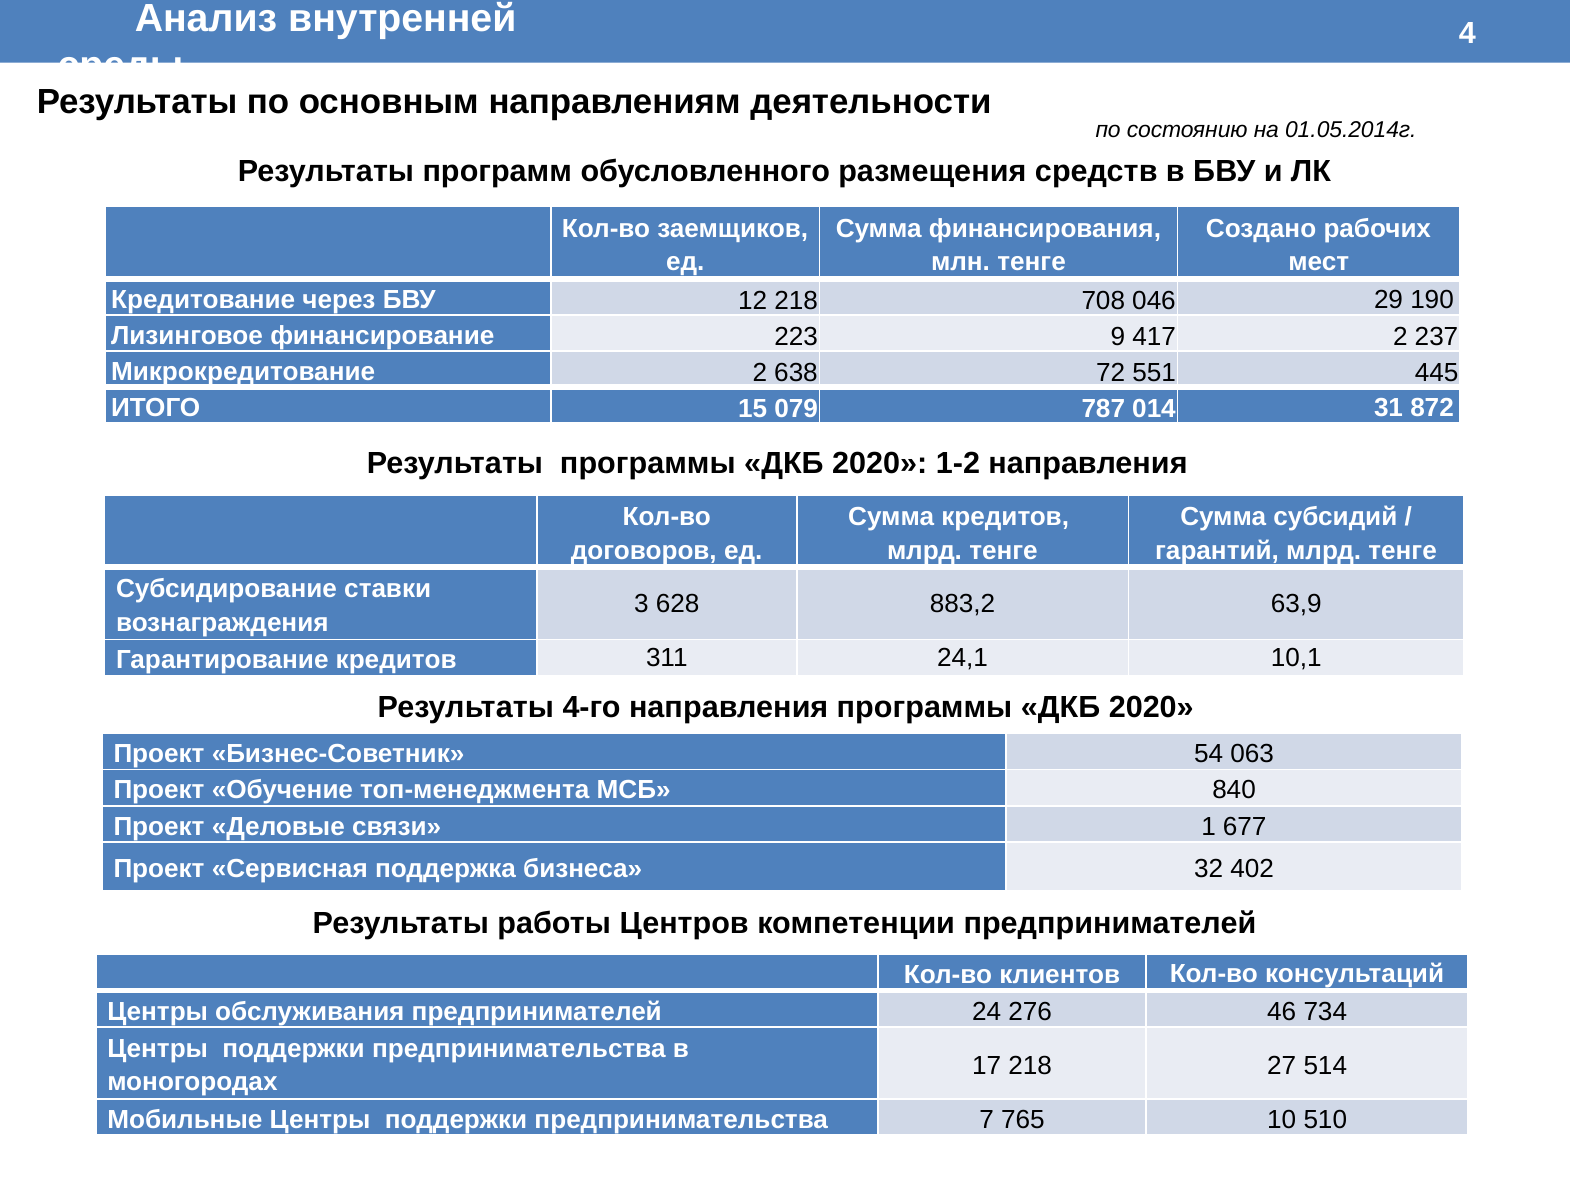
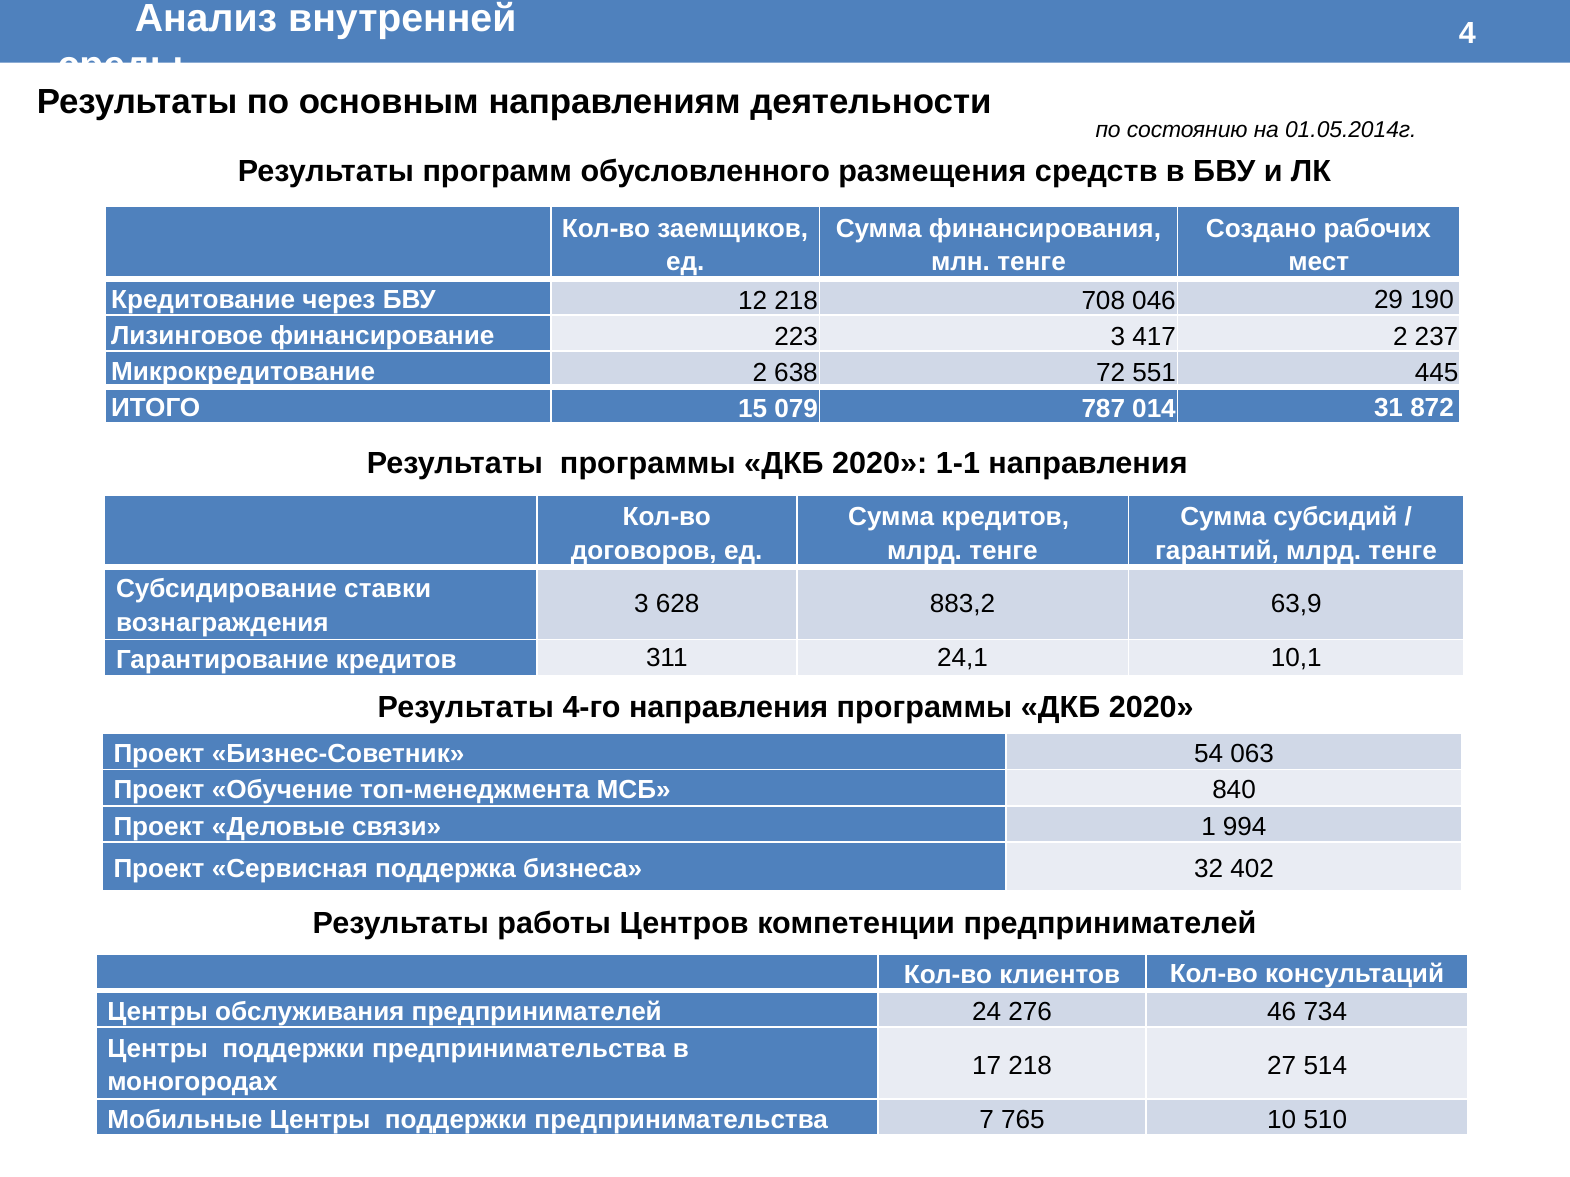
223 9: 9 -> 3 (1118, 337)
1-2: 1-2 -> 1-1 (958, 464)
677: 677 -> 994 (1245, 827)
